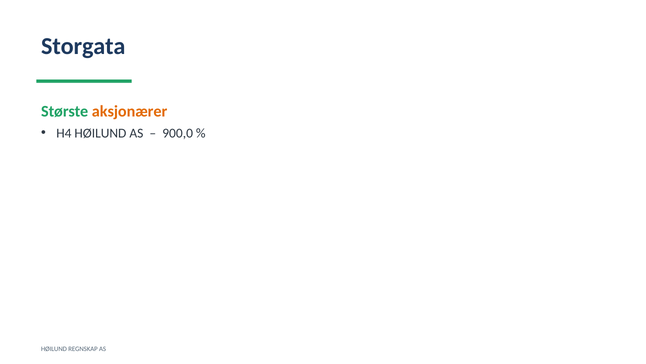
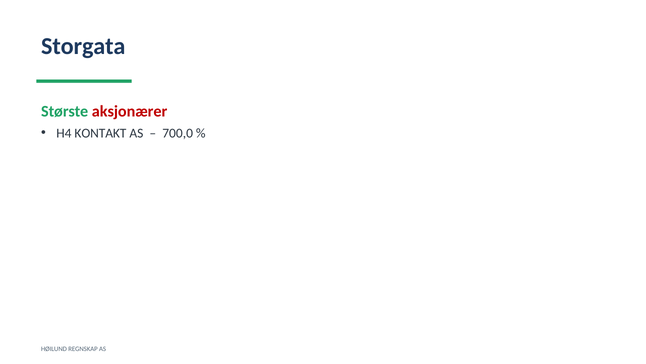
aksjonærer colour: orange -> red (130, 111)
H4 HØILUND: HØILUND -> KONTAKT (100, 133)
900,0: 900,0 -> 700,0 (178, 133)
